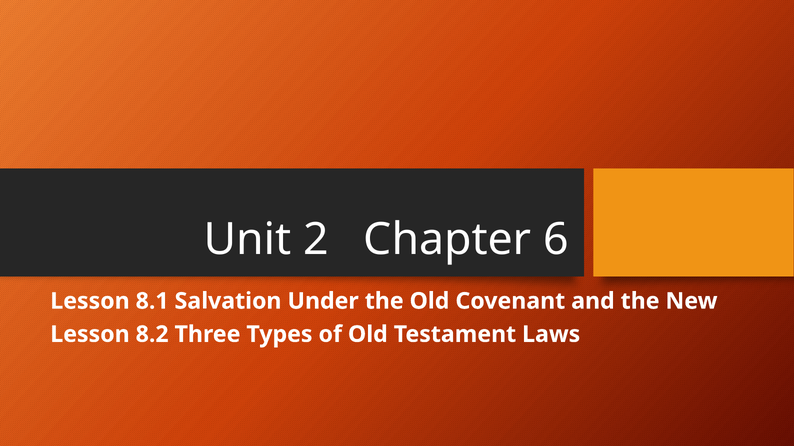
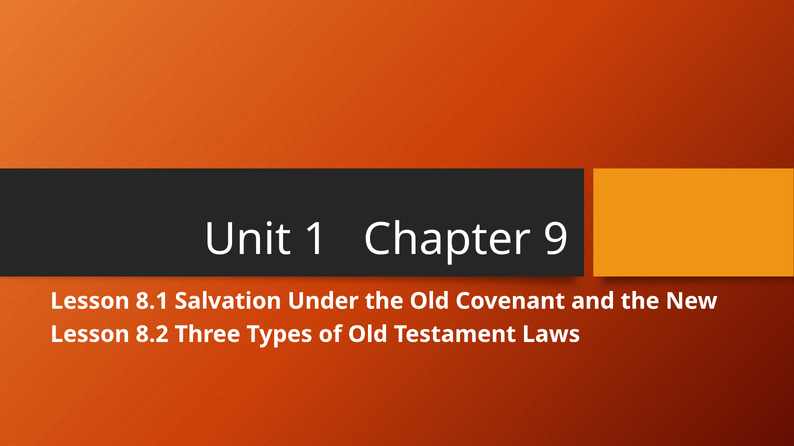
2: 2 -> 1 (316, 240)
6: 6 -> 9 (556, 240)
